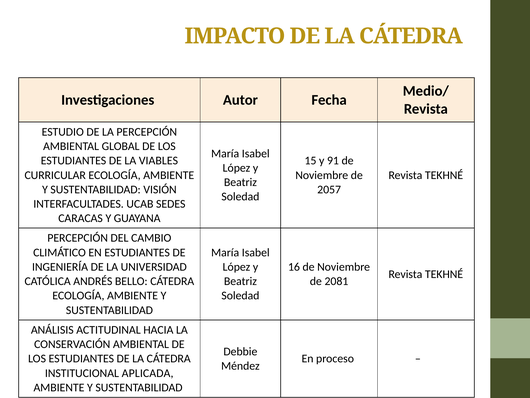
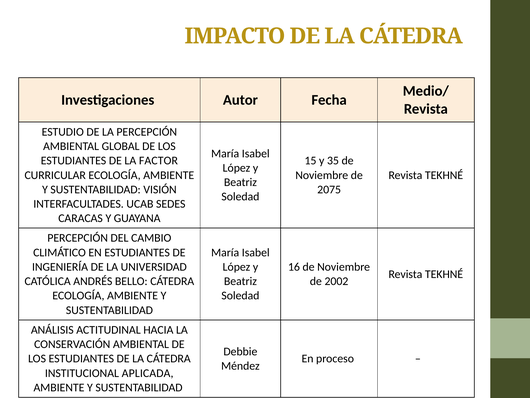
VIABLES: VIABLES -> FACTOR (158, 160)
91: 91 -> 35 (333, 160)
2057: 2057 -> 2075 (329, 189)
2081: 2081 -> 2002 (336, 281)
